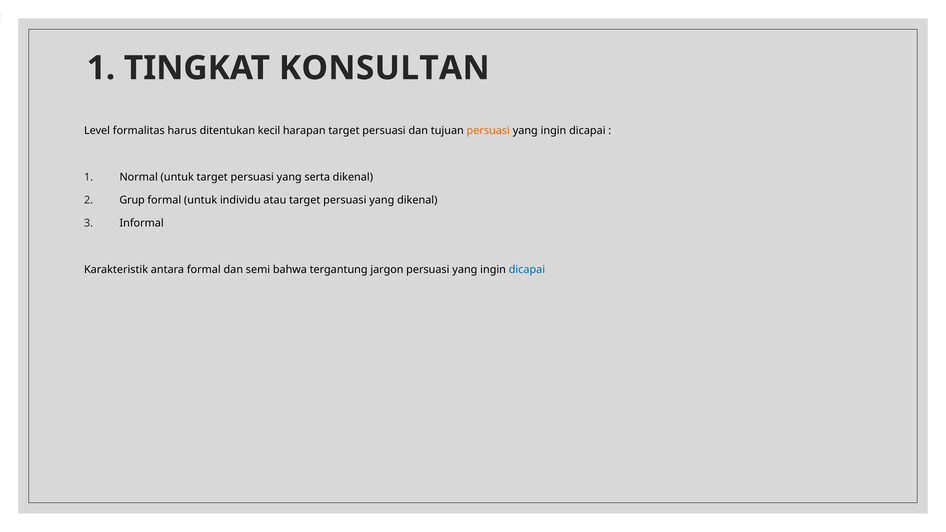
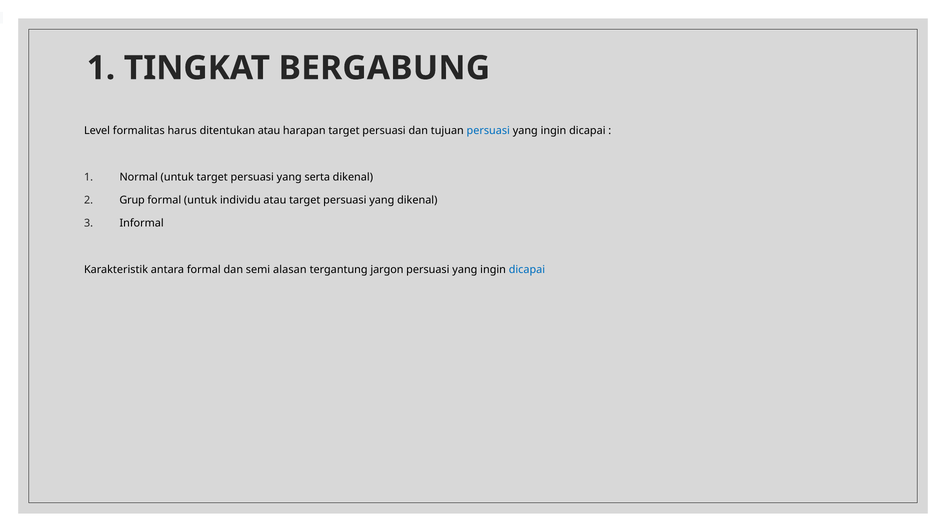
KONSULTAN: KONSULTAN -> BERGABUNG (384, 68)
ditentukan kecil: kecil -> atau (269, 131)
persuasi colour: orange -> blue (488, 131)
bahwa: bahwa -> alasan (290, 270)
